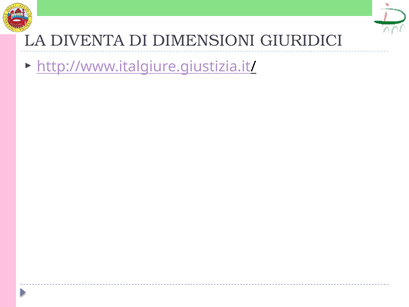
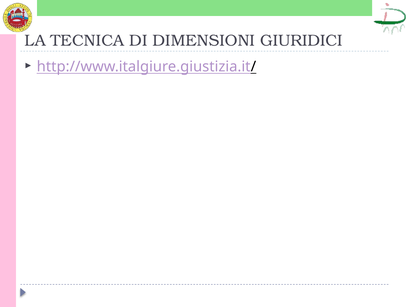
DIVENTA: DIVENTA -> TECNICA (87, 41)
